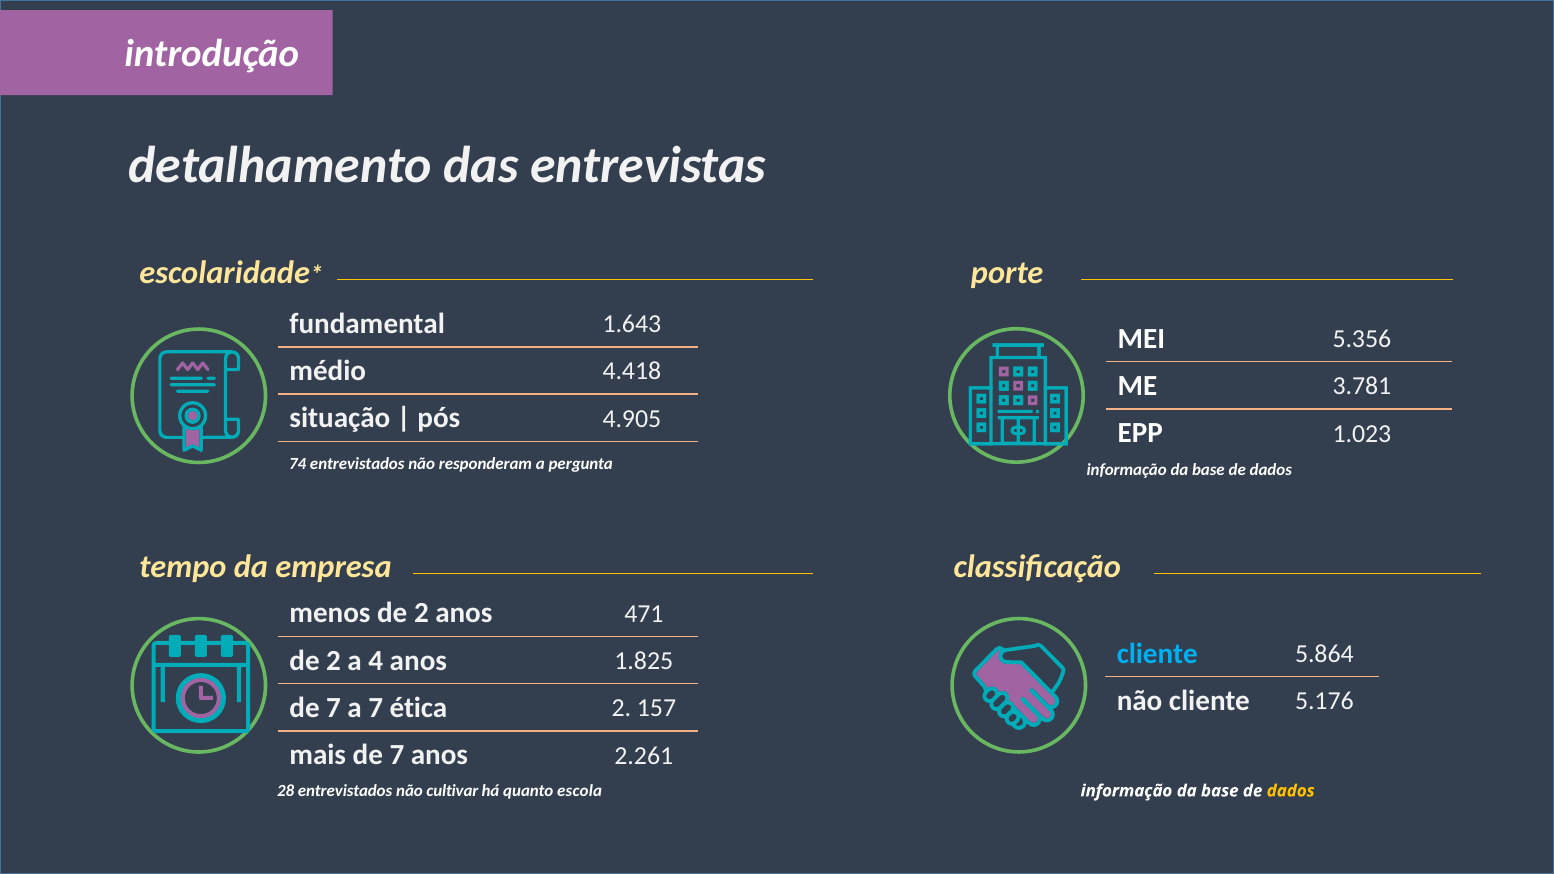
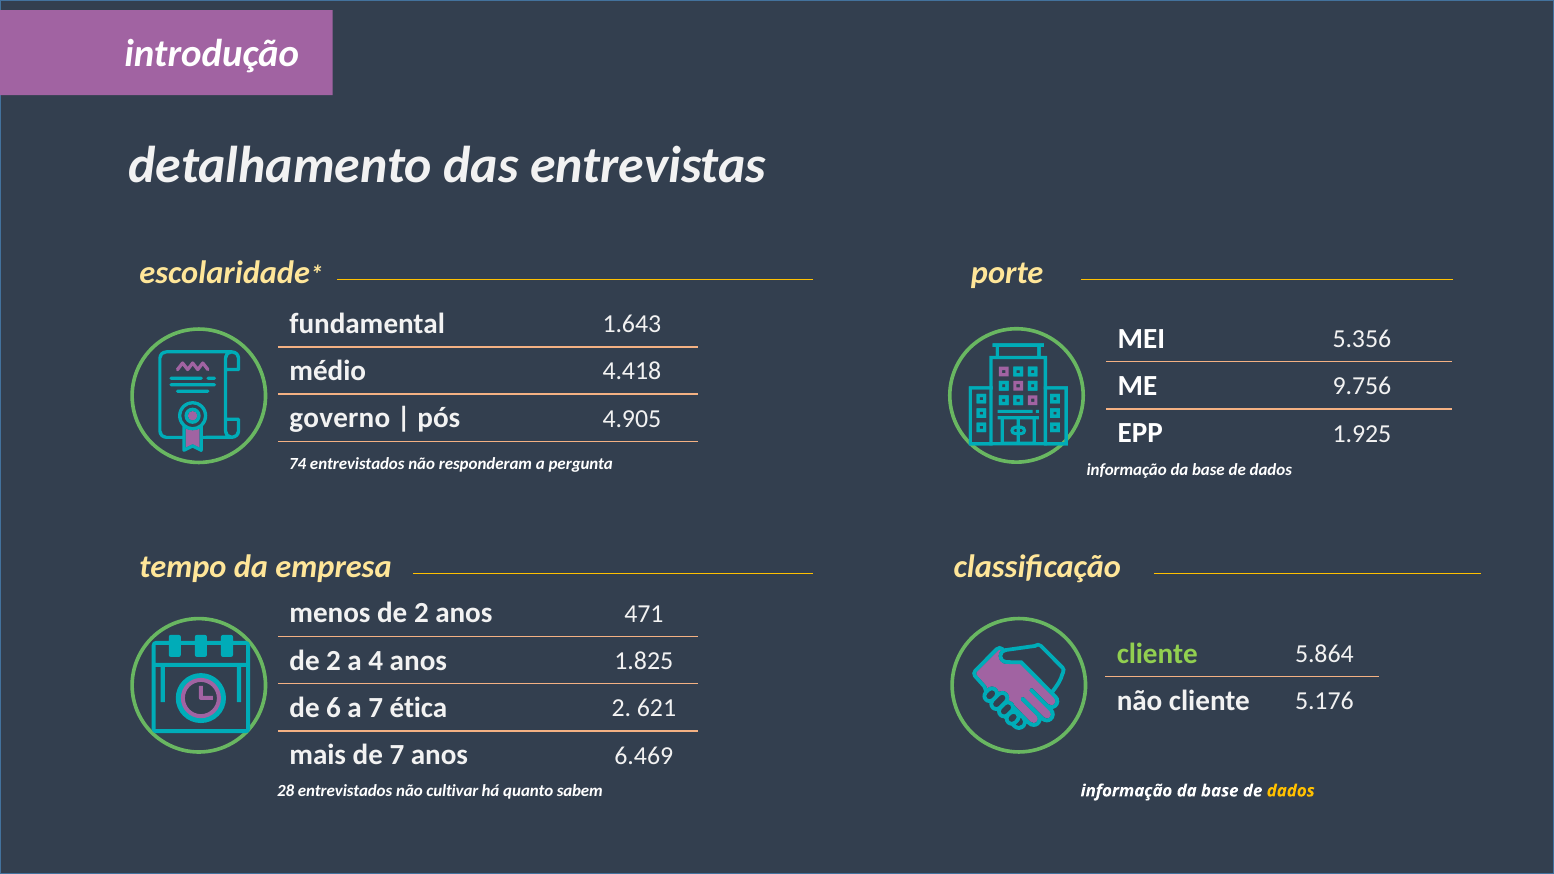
3.781: 3.781 -> 9.756 (1362, 386)
situação: situação -> governo (340, 418)
1.023: 1.023 -> 1.925 (1362, 434)
cliente colour: light blue -> light green (1157, 654)
7: 7 -> 6 (333, 708)
157: 157 -> 621 (657, 708)
2.261: 2.261 -> 6.469 (644, 756)
escola: escola -> sabem (580, 791)
